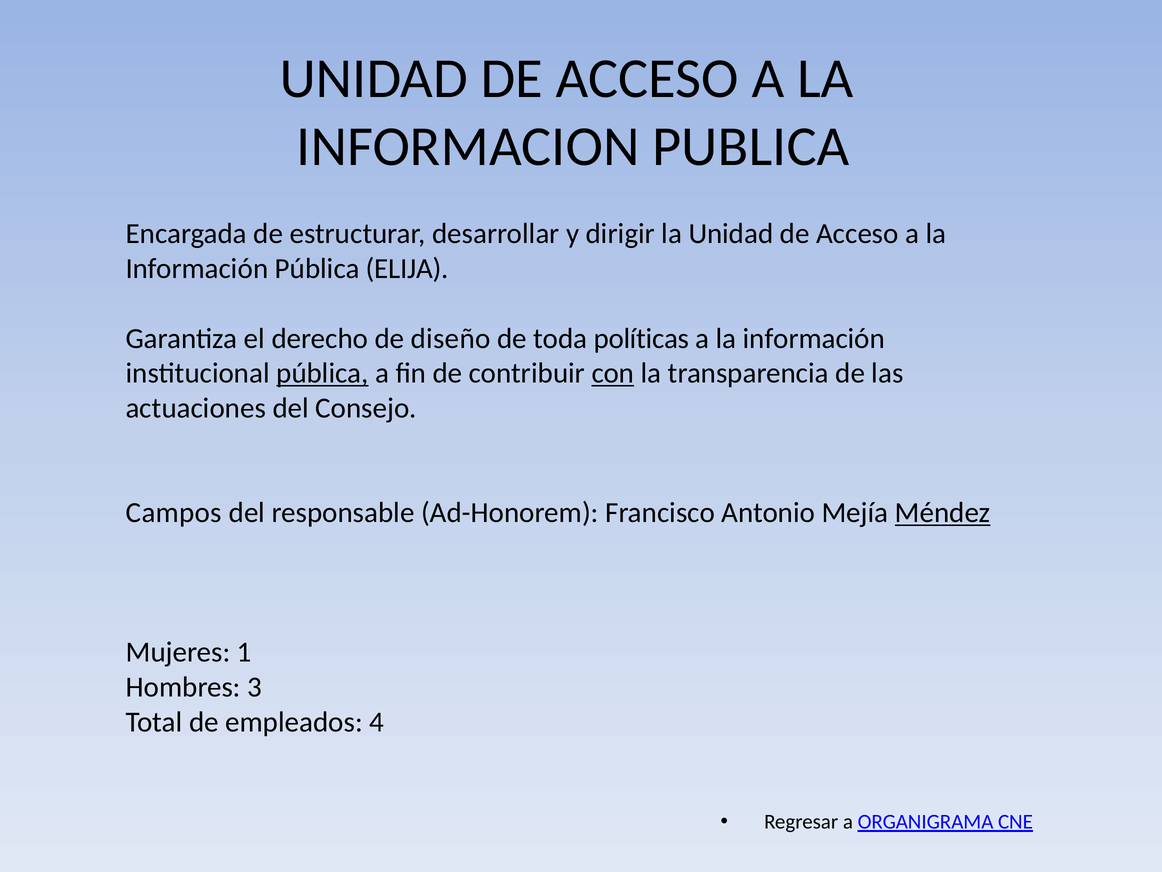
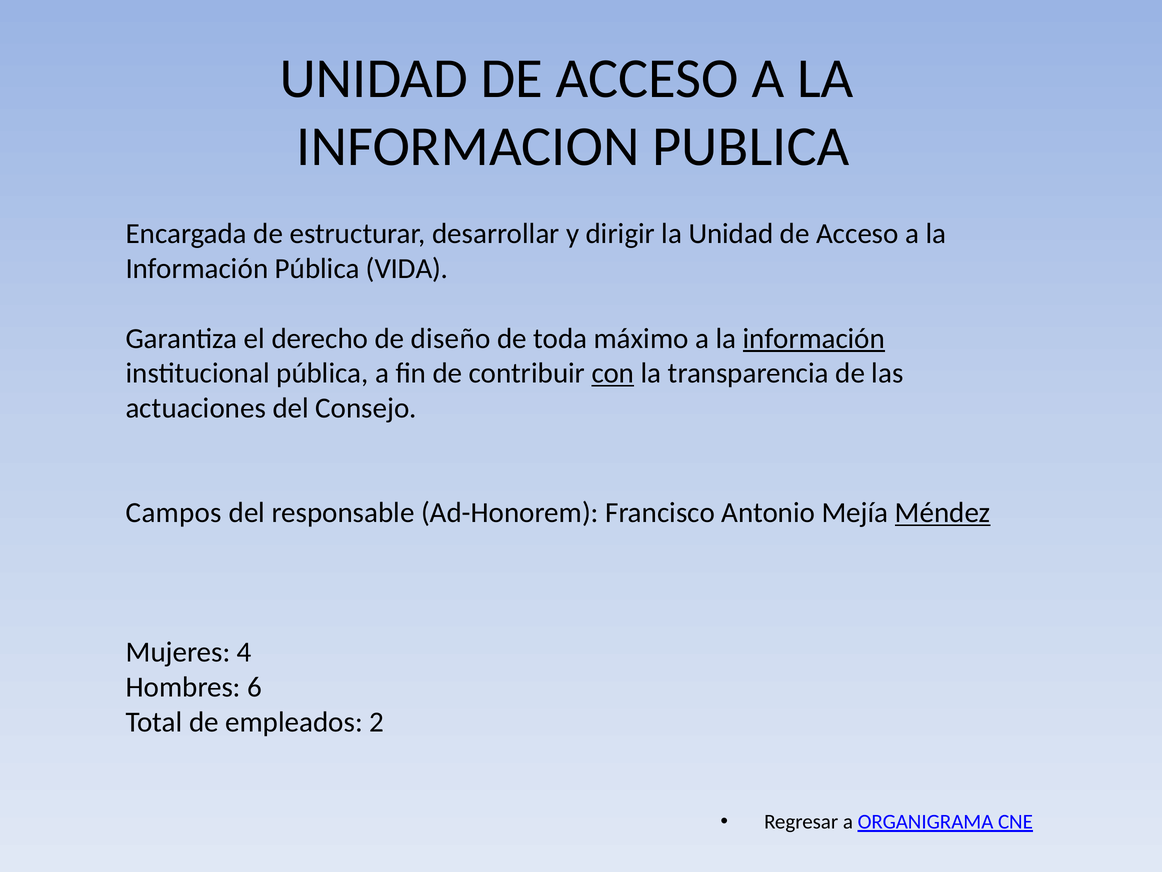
ELIJA: ELIJA -> VIDA (407, 269)
políticas: políticas -> máximo (641, 338)
información underline: none -> present (814, 338)
pública underline: present -> none (322, 373)
1: 1 -> 4 (244, 652)
3: 3 -> 6 (255, 687)
4: 4 -> 2 (377, 722)
